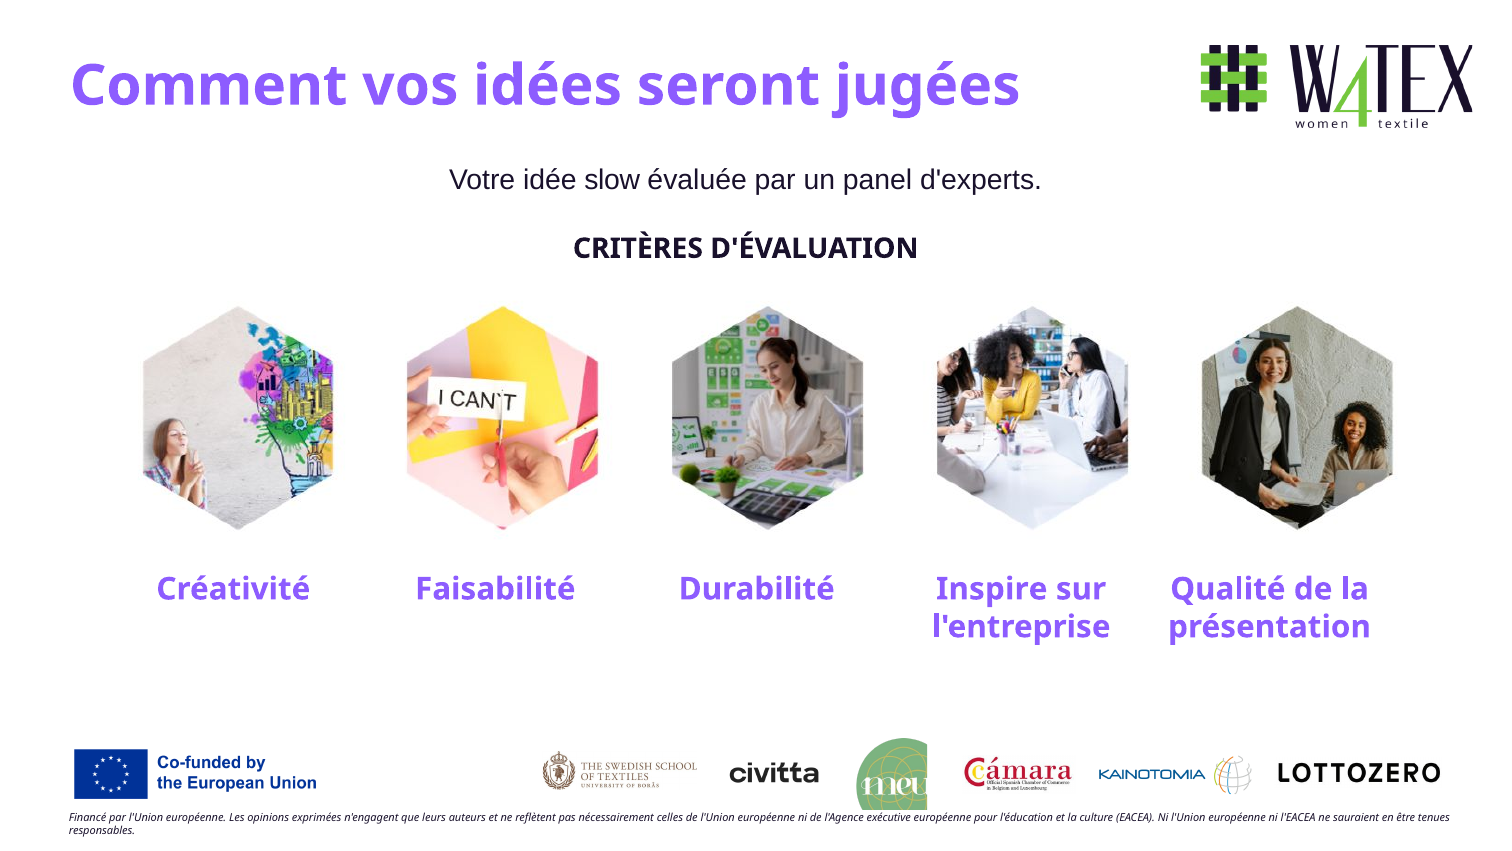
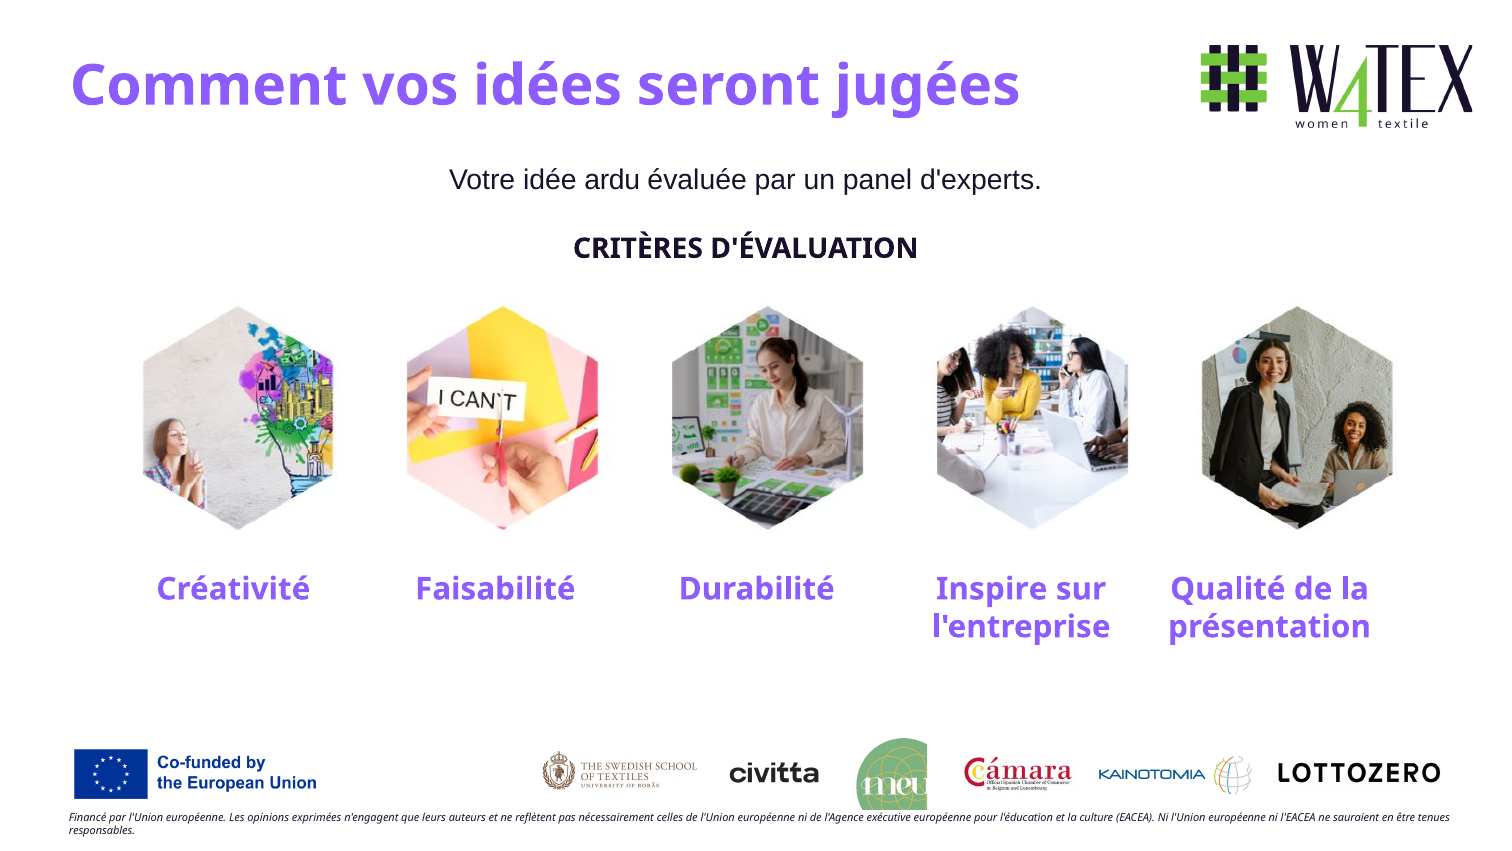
slow: slow -> ardu (612, 180)
